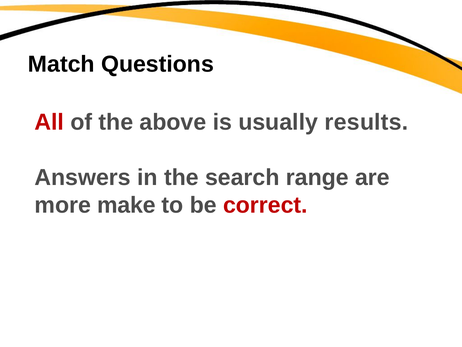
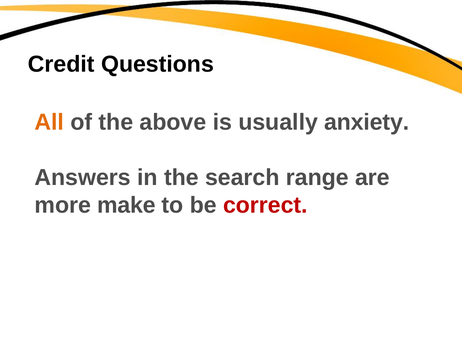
Match: Match -> Credit (61, 64)
All colour: red -> orange (49, 122)
results: results -> anxiety (367, 122)
